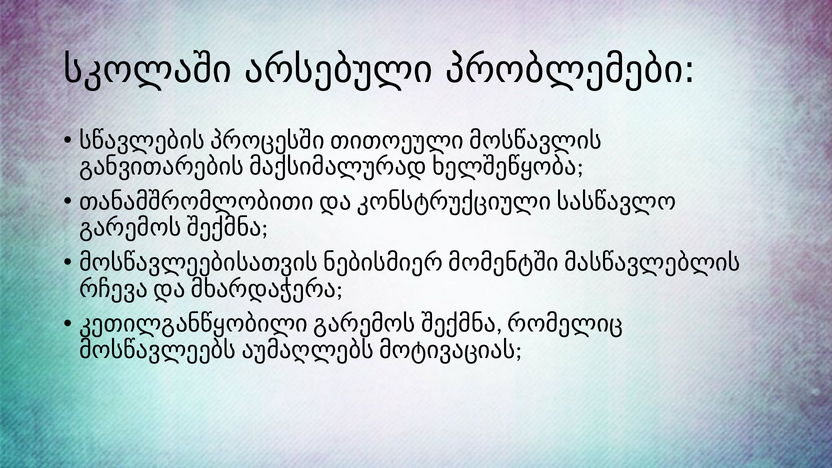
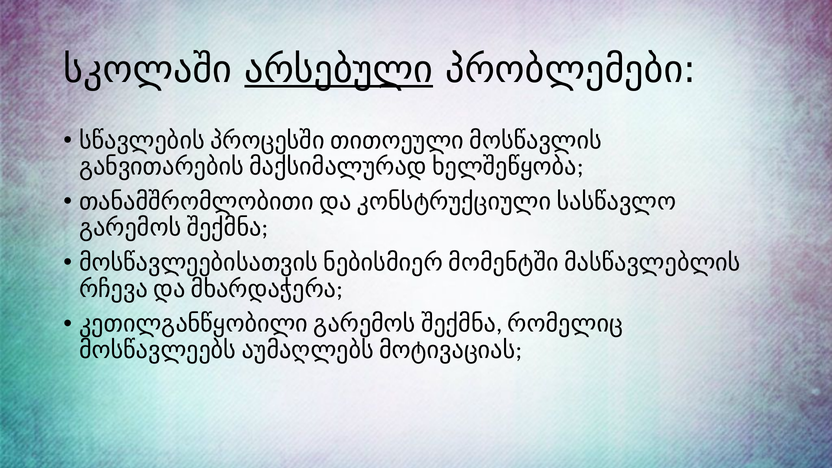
არსებული underline: none -> present (339, 70)
